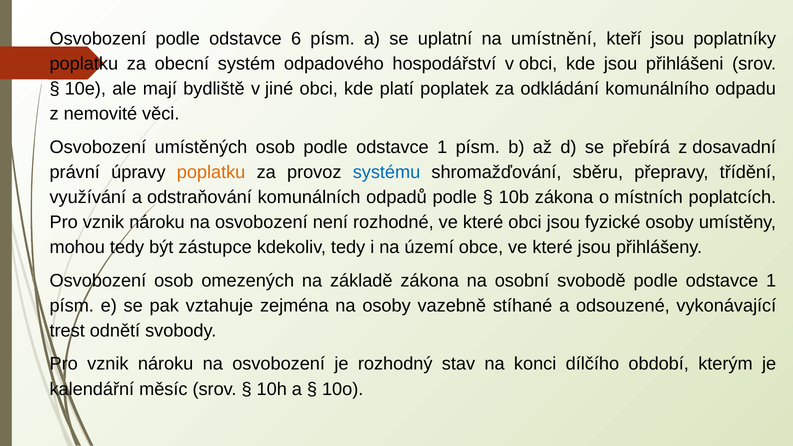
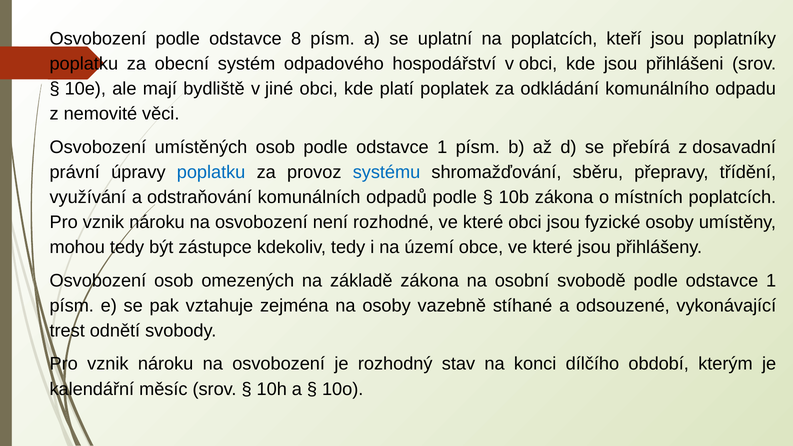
6: 6 -> 8 (296, 39)
na umístnění: umístnění -> poplatcích (554, 39)
poplatku colour: orange -> blue (211, 172)
